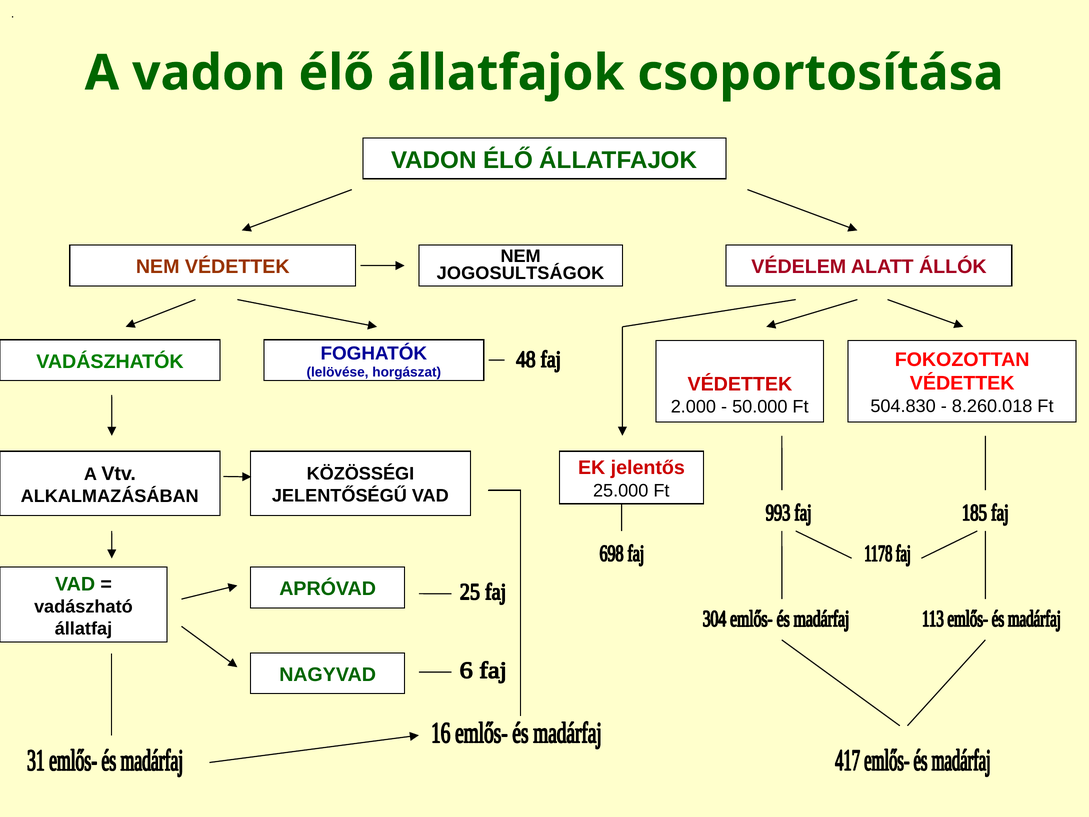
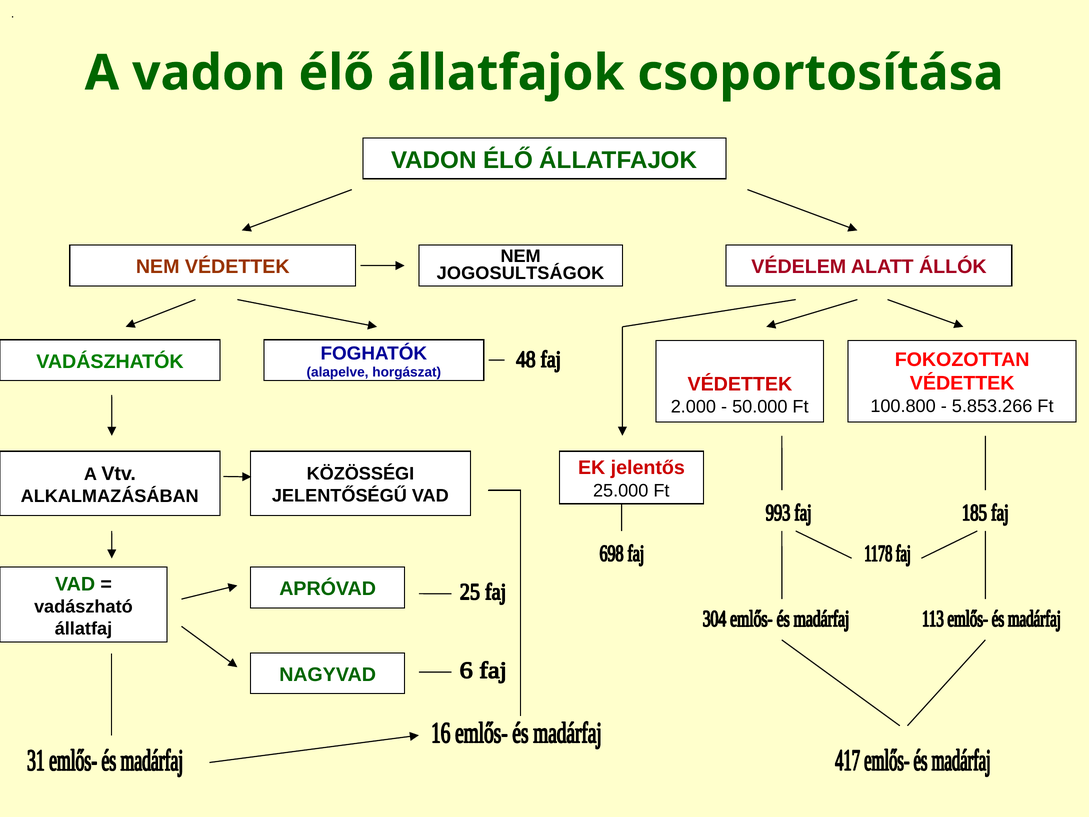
lelövése: lelövése -> alapelve (338, 372)
504.830: 504.830 -> 100.800 (903, 406)
8.260.018: 8.260.018 -> 5.853.266 (992, 406)
